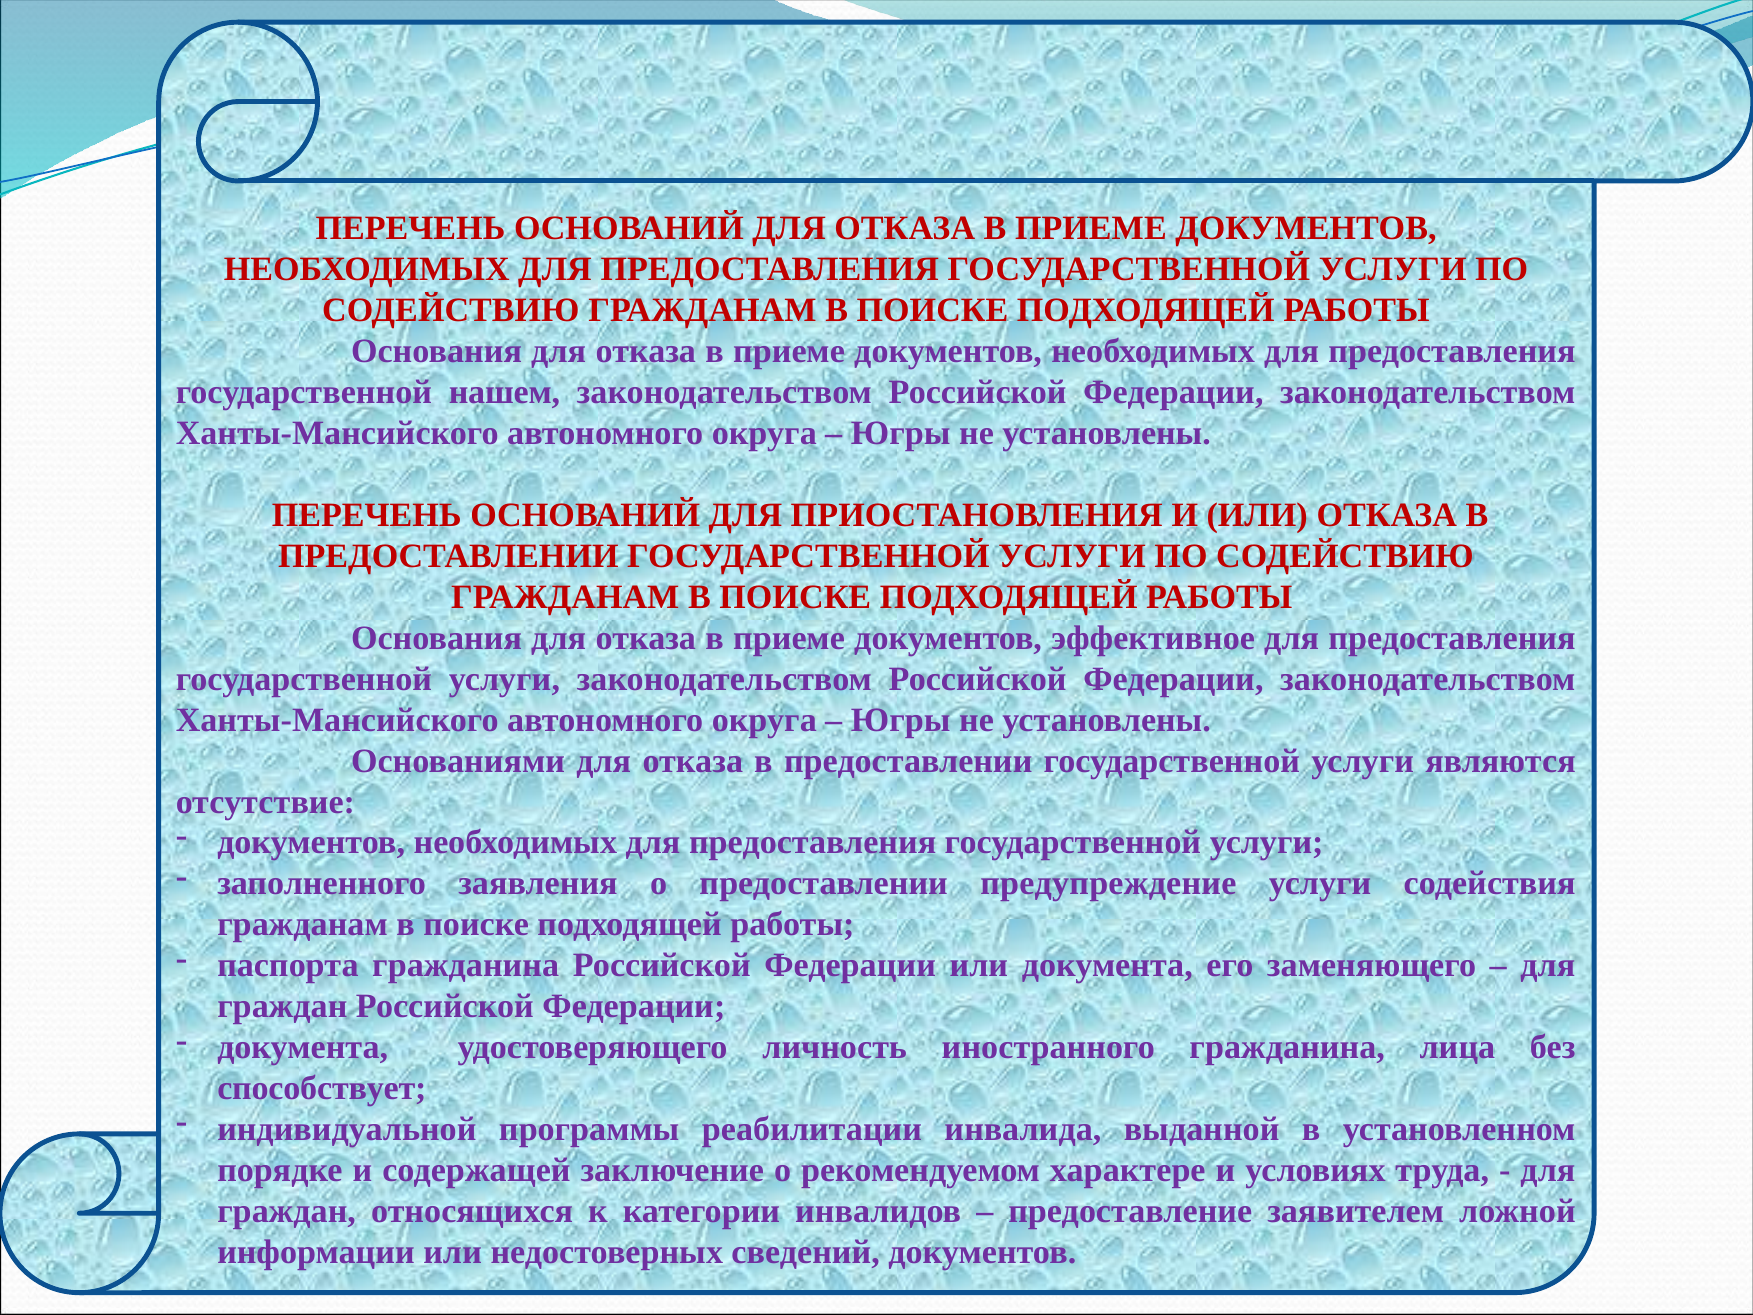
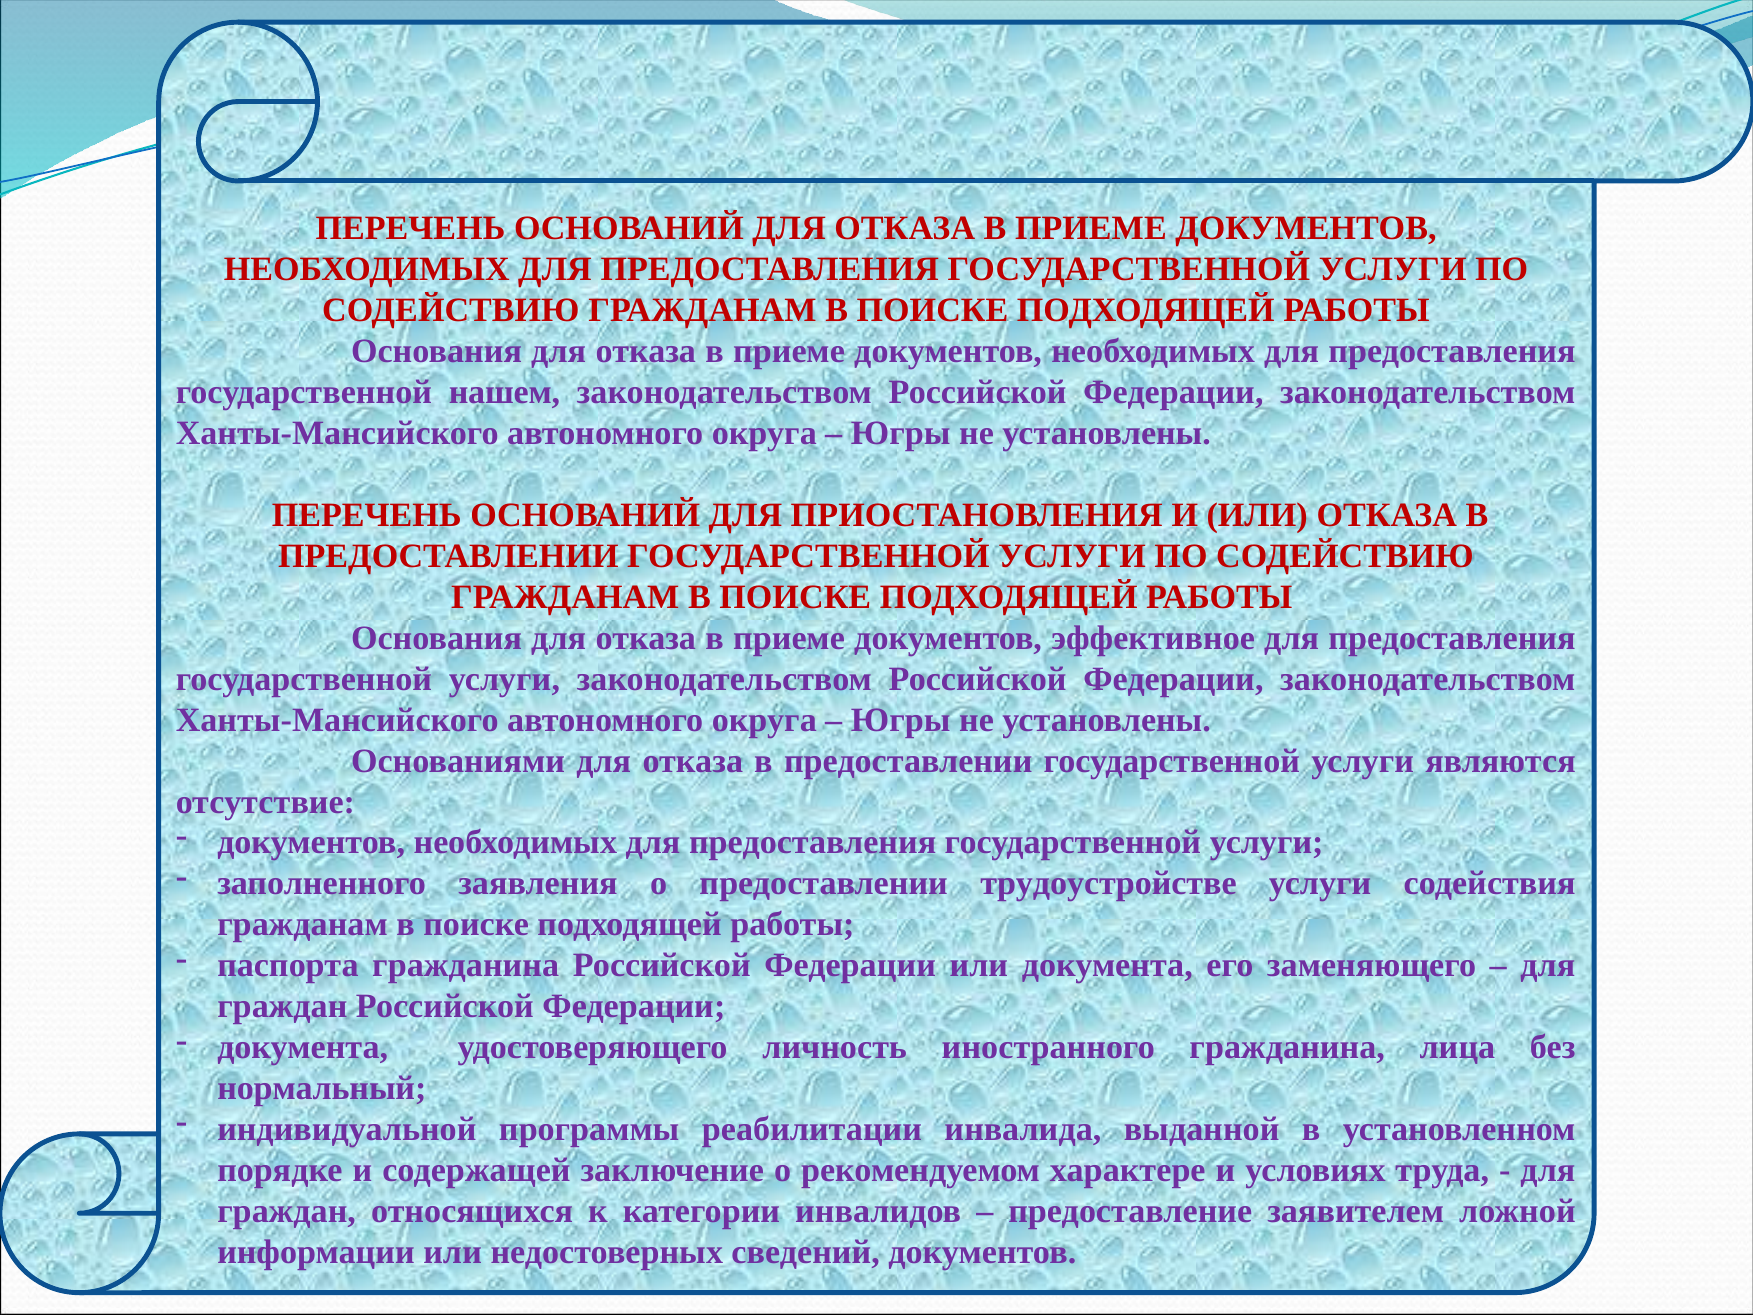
предупреждение: предупреждение -> трудоустройстве (1108, 883)
способствует: способствует -> нормальный (322, 1088)
